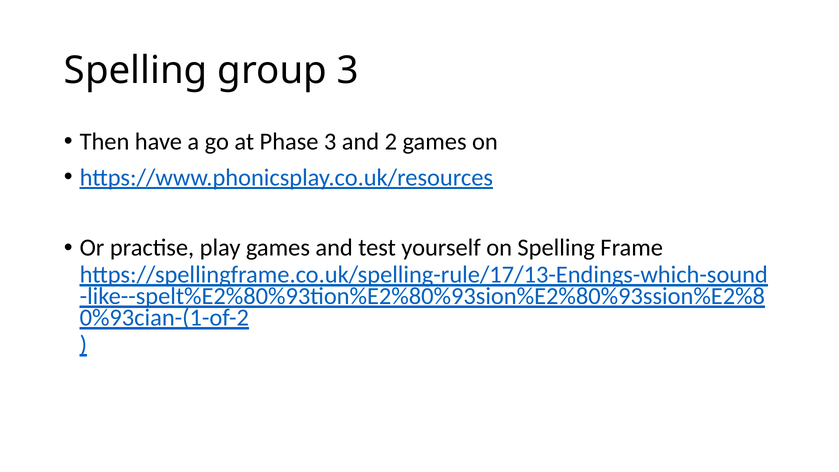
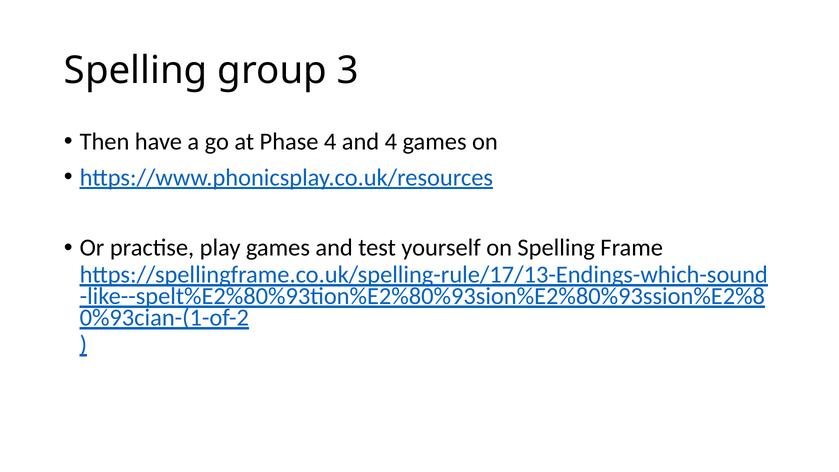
Phase 3: 3 -> 4 (330, 142)
and 2: 2 -> 4 (391, 142)
